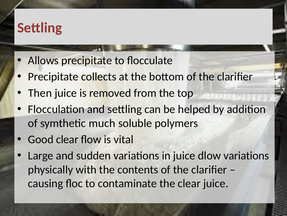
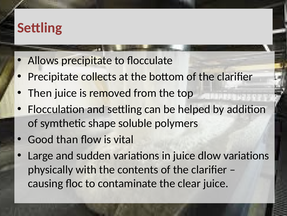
much: much -> shape (102, 123)
Good clear: clear -> than (67, 139)
